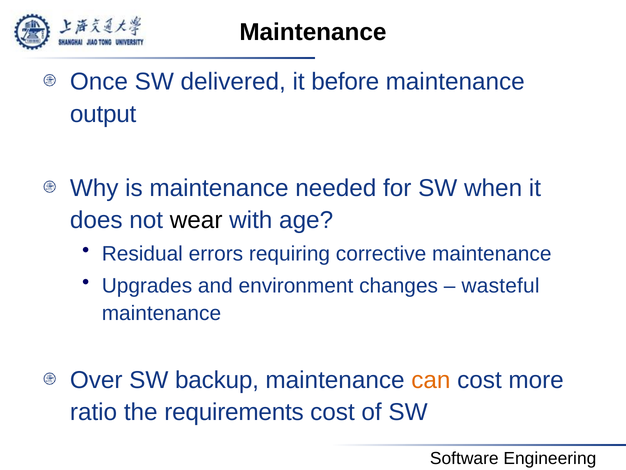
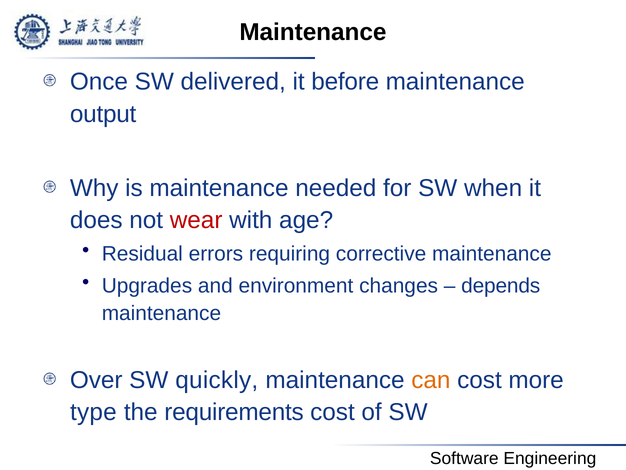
wear colour: black -> red (196, 220)
wasteful: wasteful -> depends (501, 285)
backup: backup -> quickly (217, 380)
ratio: ratio -> type (93, 412)
